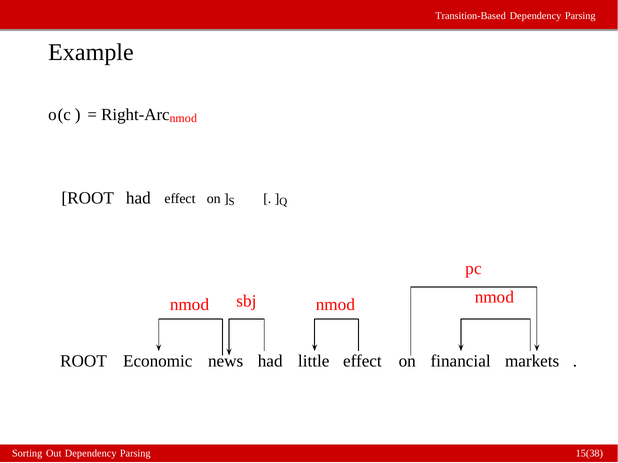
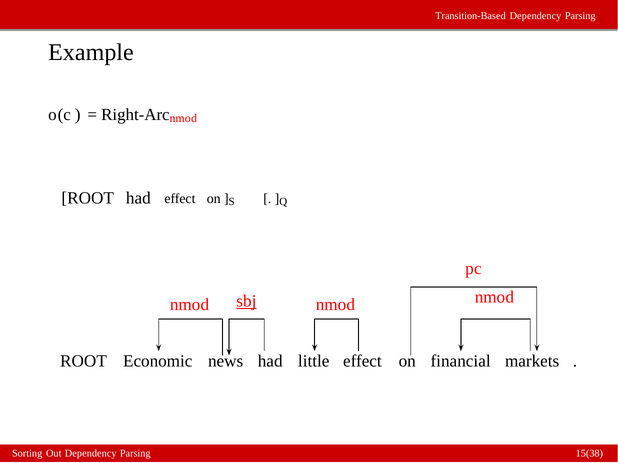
sbj underline: none -> present (246, 301)
